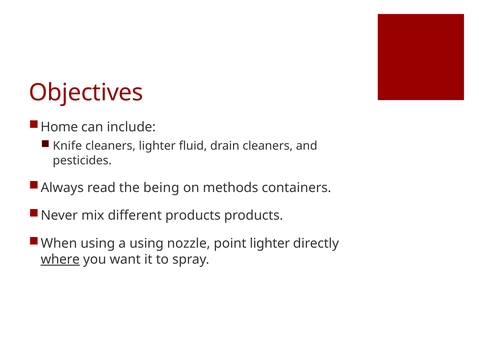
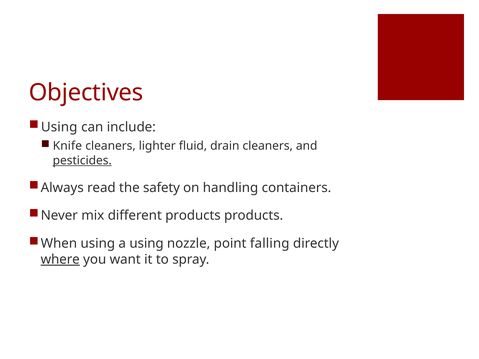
Home: Home -> Using (59, 127)
pesticides underline: none -> present (82, 161)
being: being -> safety (161, 188)
methods: methods -> handling (231, 188)
point lighter: lighter -> falling (270, 244)
